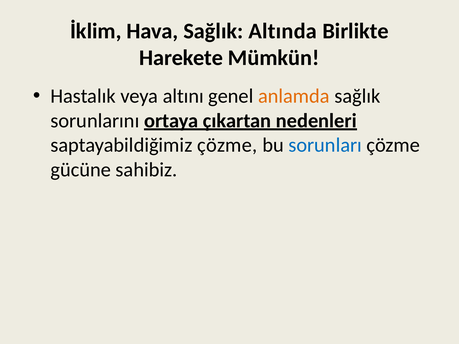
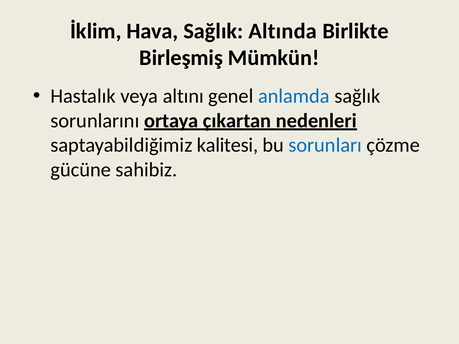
Harekete: Harekete -> Birleşmiş (181, 58)
anlamda colour: orange -> blue (294, 96)
saptayabildiğimiz çözme: çözme -> kalitesi (227, 145)
